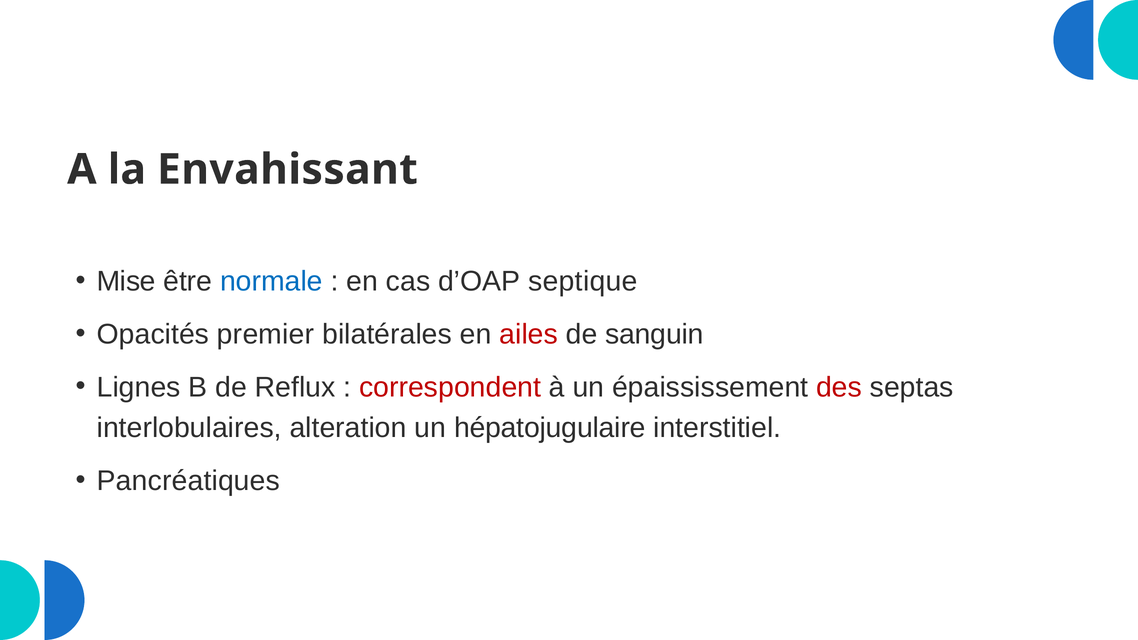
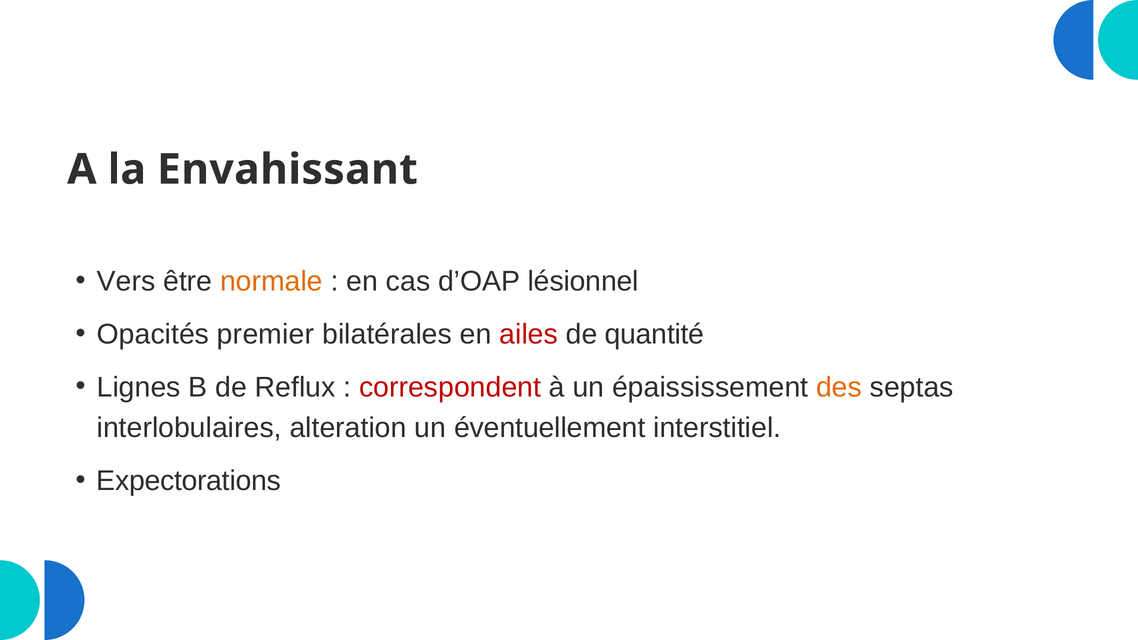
Mise: Mise -> Vers (126, 282)
normale colour: blue -> orange (271, 282)
septique: septique -> lésionnel (583, 282)
sanguin: sanguin -> quantité (654, 334)
des colour: red -> orange (839, 387)
hépatojugulaire: hépatojugulaire -> éventuellement (550, 428)
Pancréatiques: Pancréatiques -> Expectorations (189, 481)
